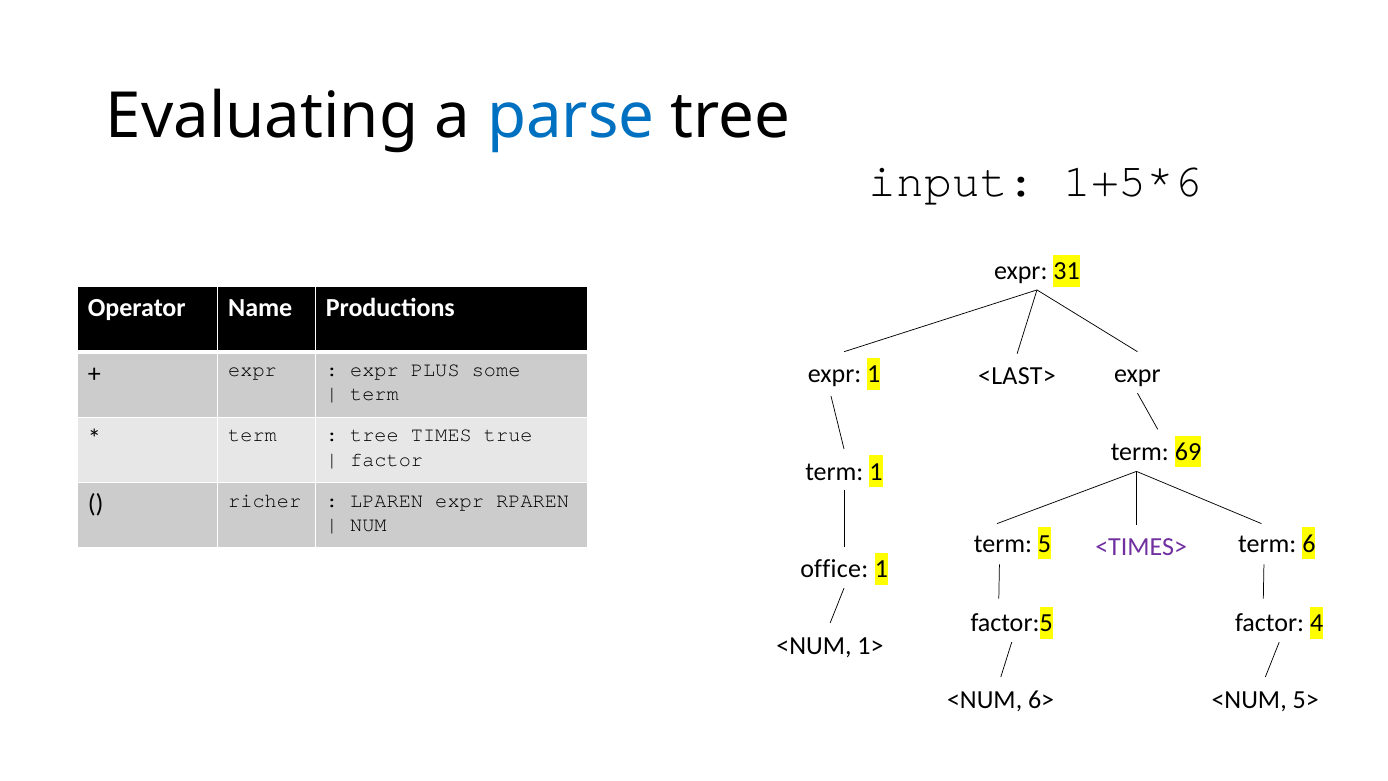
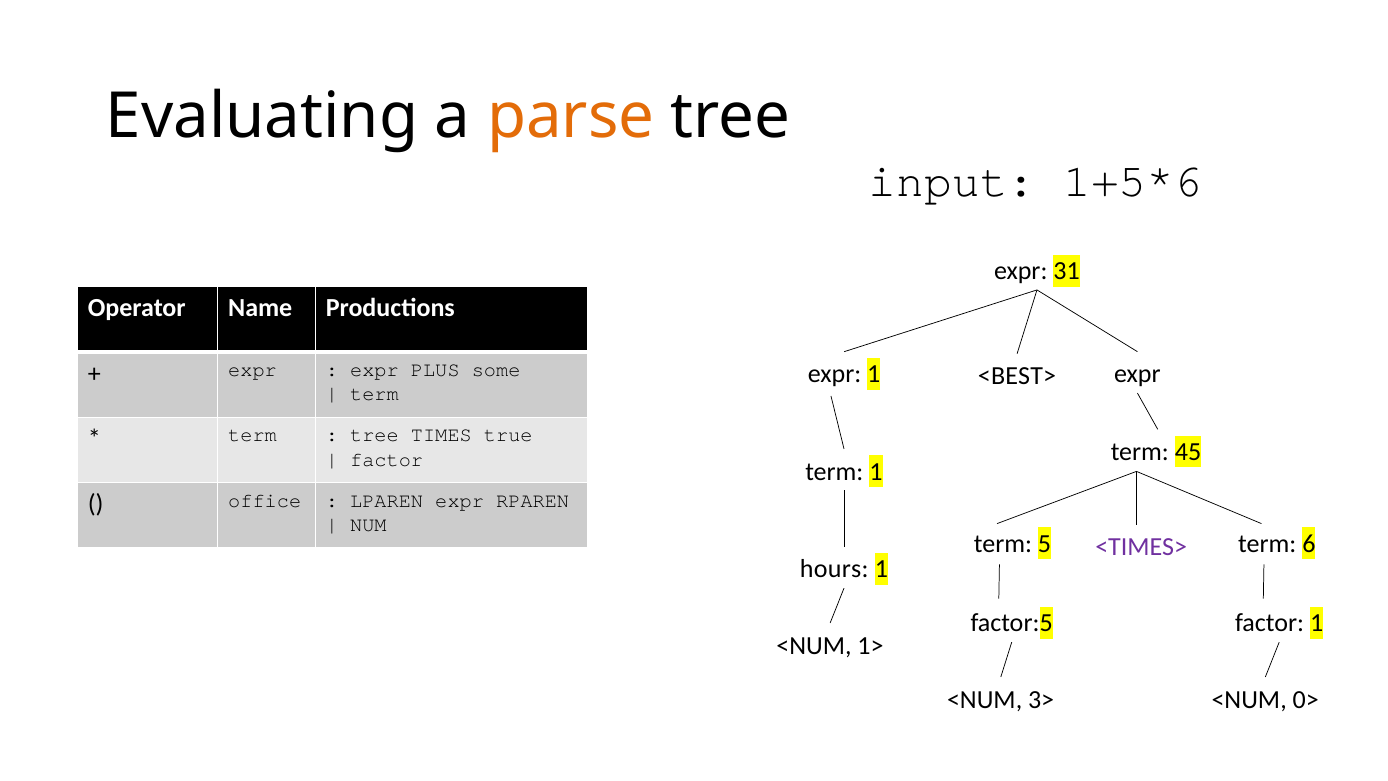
parse colour: blue -> orange (571, 117)
<LAST>: <LAST> -> <BEST> (1017, 376)
69: 69 -> 45 (1188, 452)
richer: richer -> office (265, 500)
office: office -> hours (834, 569)
factor 4: 4 -> 1 (1317, 623)
6>: 6> -> 3> (1041, 699)
5>: 5> -> 0> (1306, 699)
